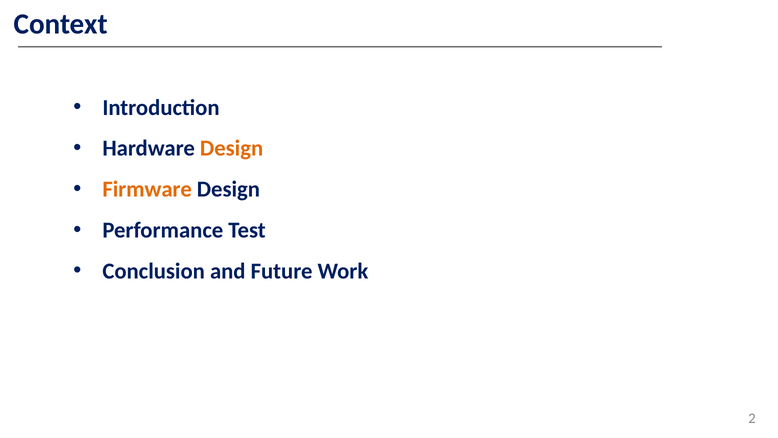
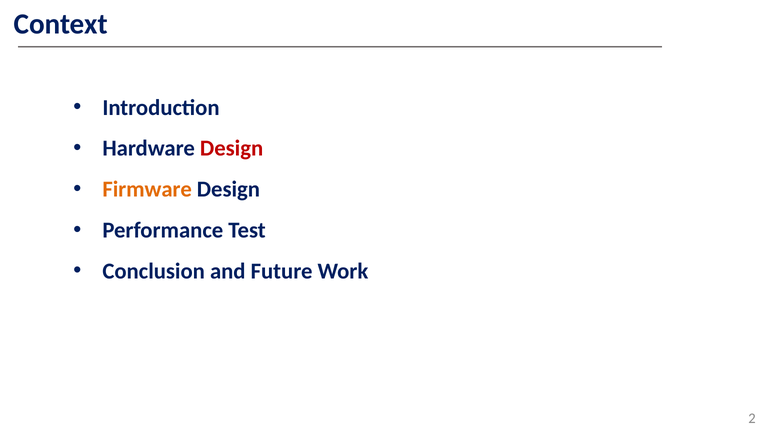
Design colour: orange -> red (232, 148)
